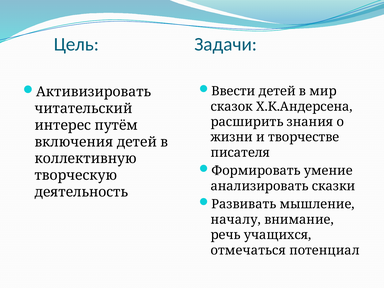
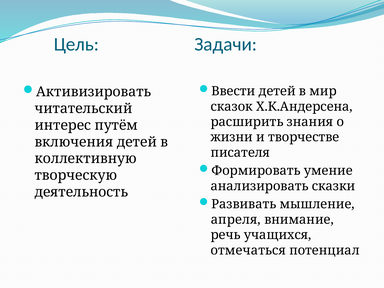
началу: началу -> апреля (236, 220)
